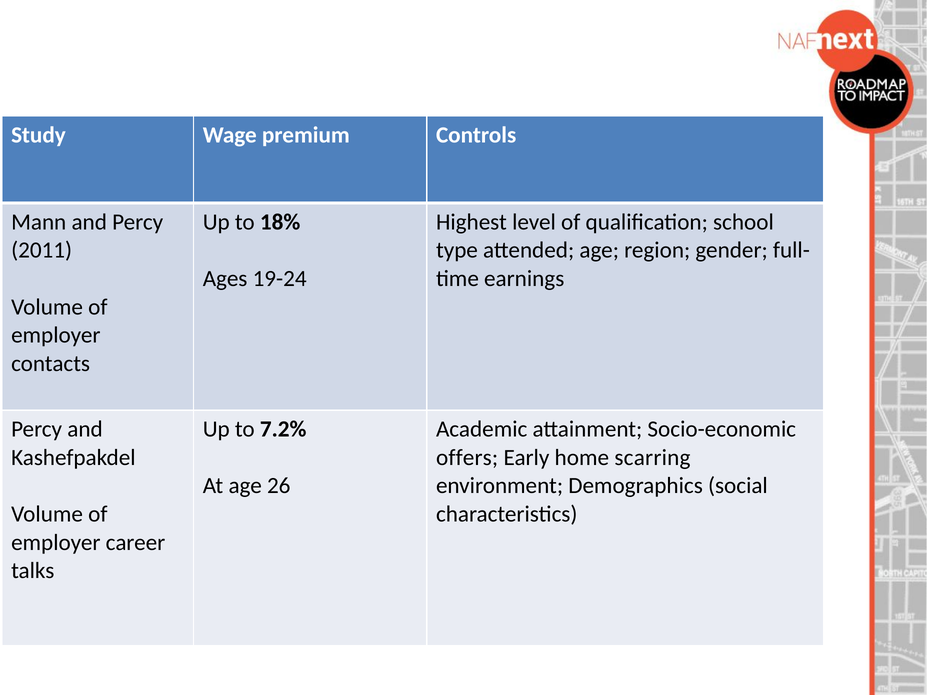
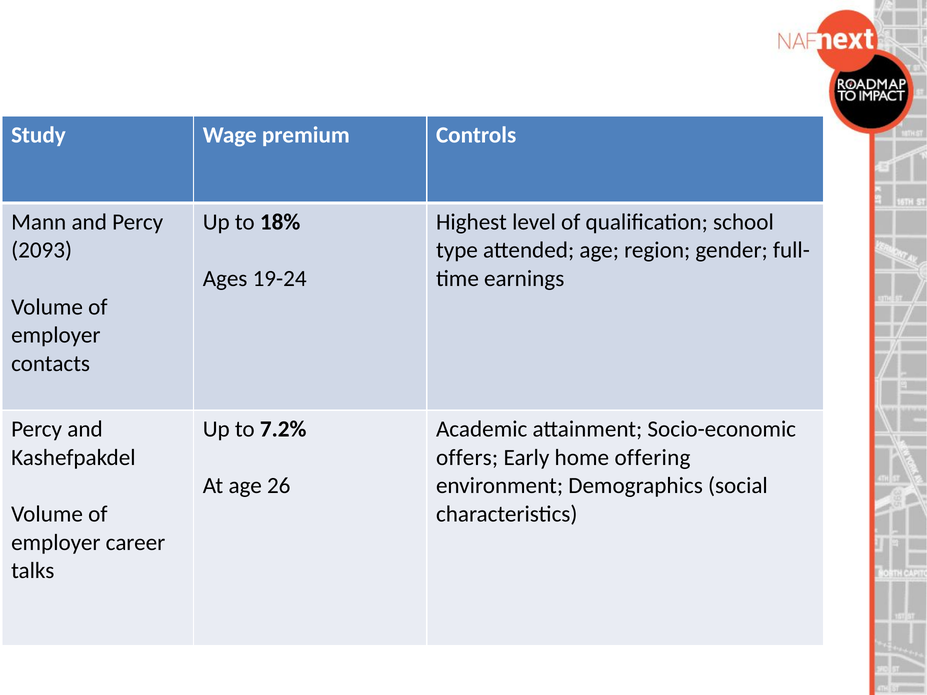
2011: 2011 -> 2093 (42, 250)
scarring: scarring -> offering (652, 458)
